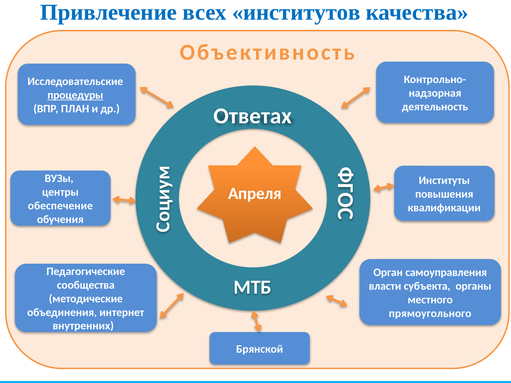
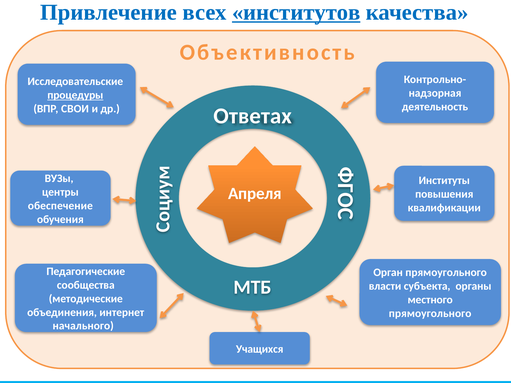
институтов underline: none -> present (296, 12)
ПЛАН: ПЛАН -> СВОИ (75, 109)
Орган самоуправления: самоуправления -> прямоугольного (446, 273)
внутренних: внутренних -> начального (83, 326)
Брянской: Брянской -> Учащихся (260, 349)
